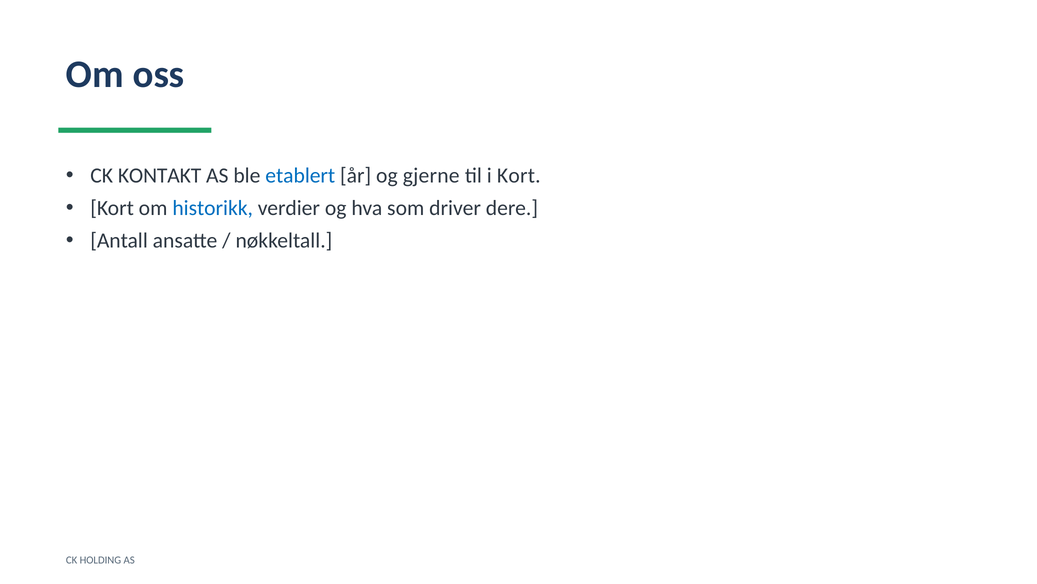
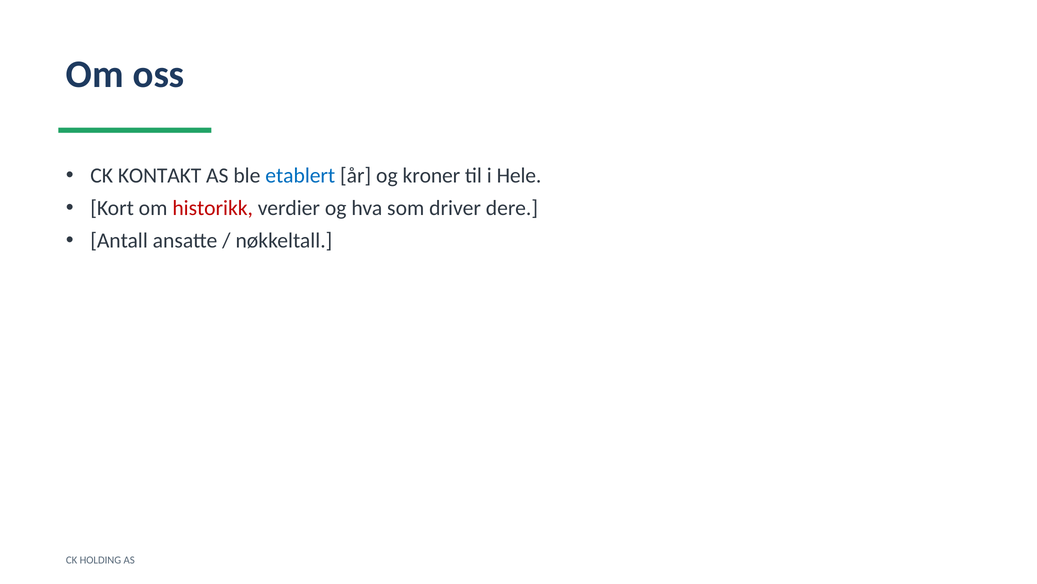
gjerne: gjerne -> kroner (431, 176)
i Kort: Kort -> Hele (519, 176)
historikk colour: blue -> red (213, 208)
